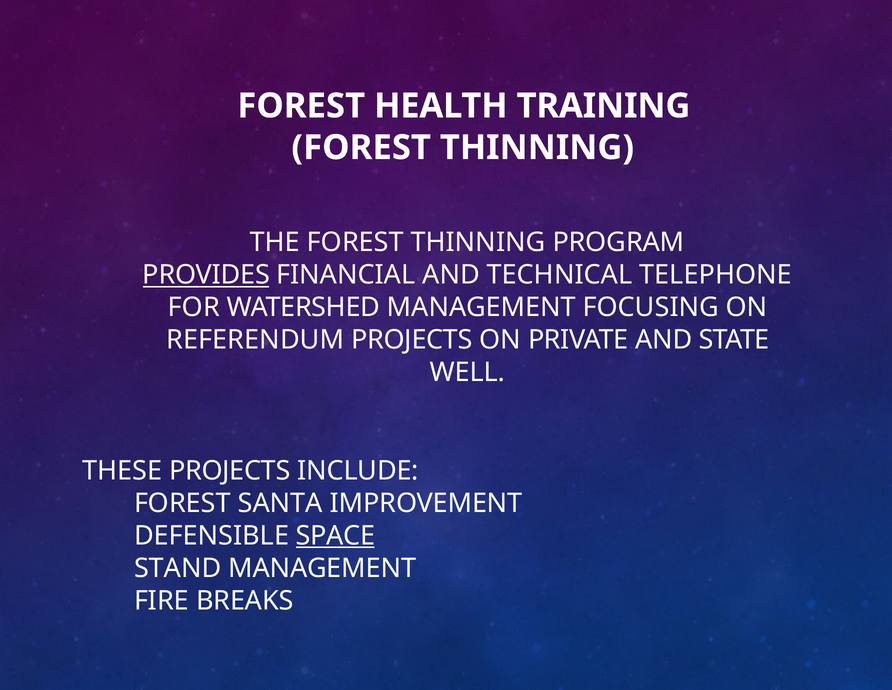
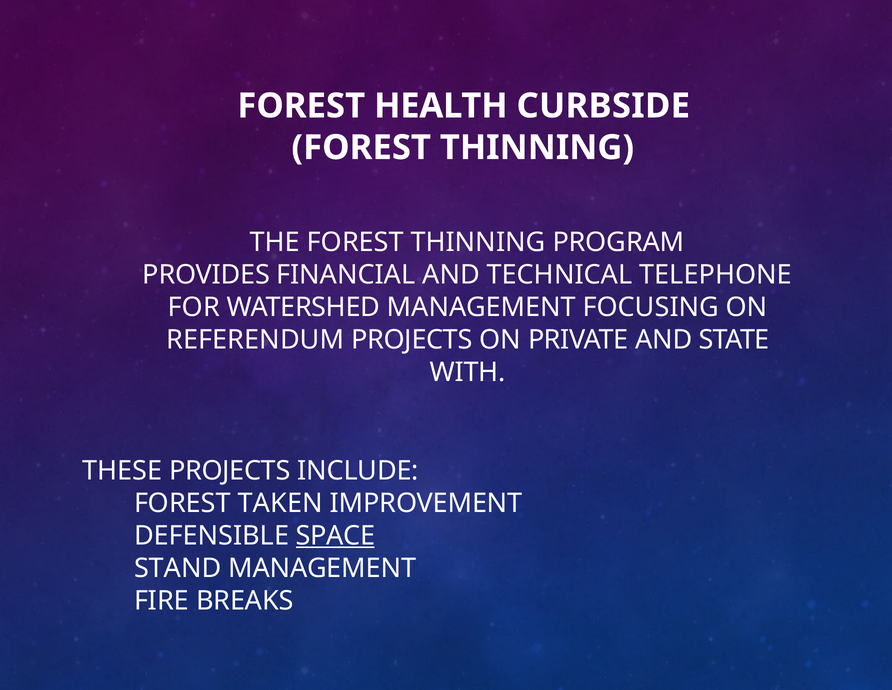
TRAINING: TRAINING -> CURBSIDE (603, 106)
PROVIDES underline: present -> none (206, 275)
WELL: WELL -> WITH (468, 372)
SANTA: SANTA -> TAKEN (280, 503)
